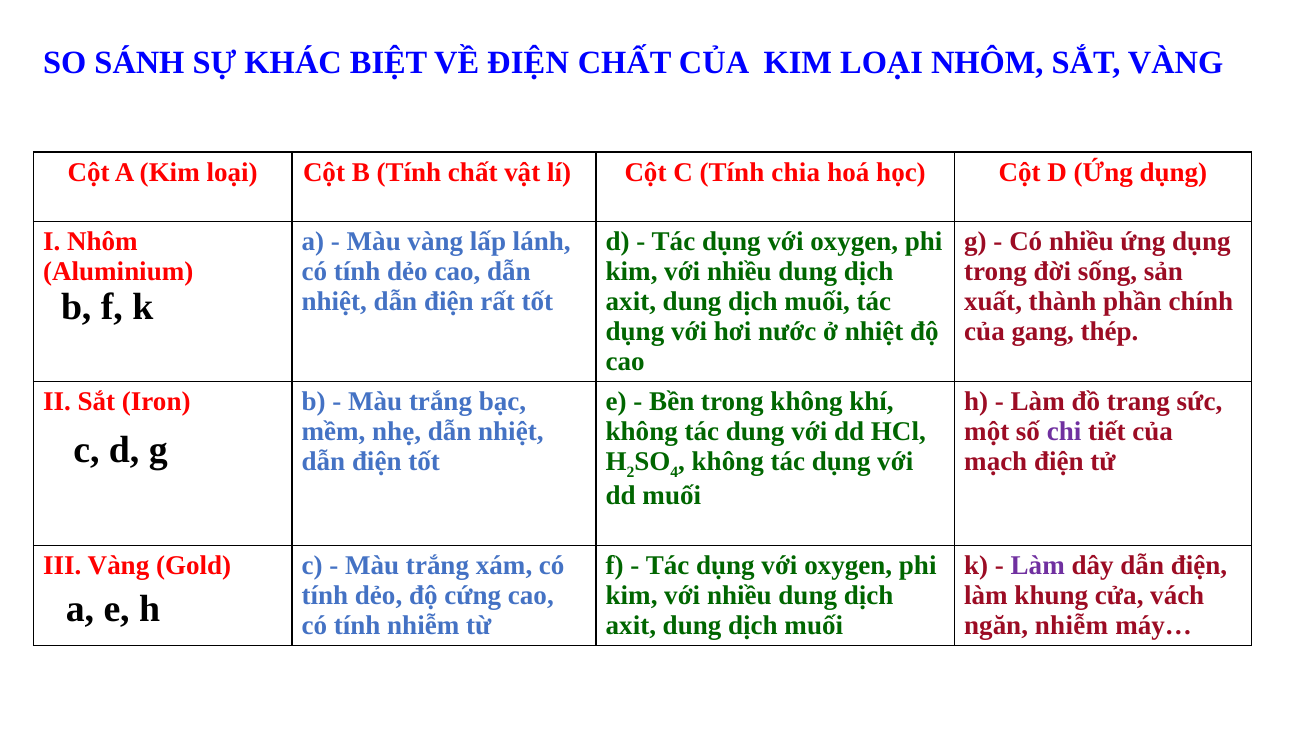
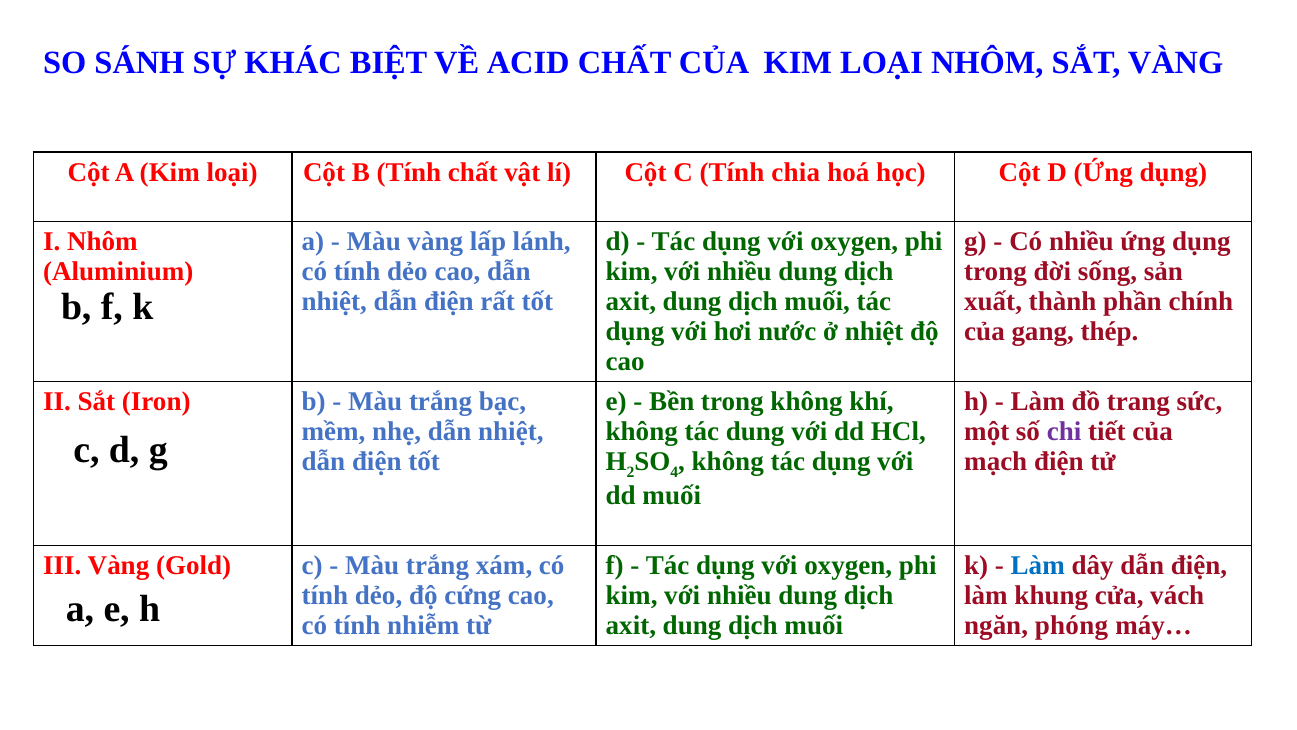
VỀ ĐIỆN: ĐIỆN -> ACID (528, 63)
Làm colour: purple -> blue (1038, 565)
ngăn nhiễm: nhiễm -> phóng (1071, 625)
